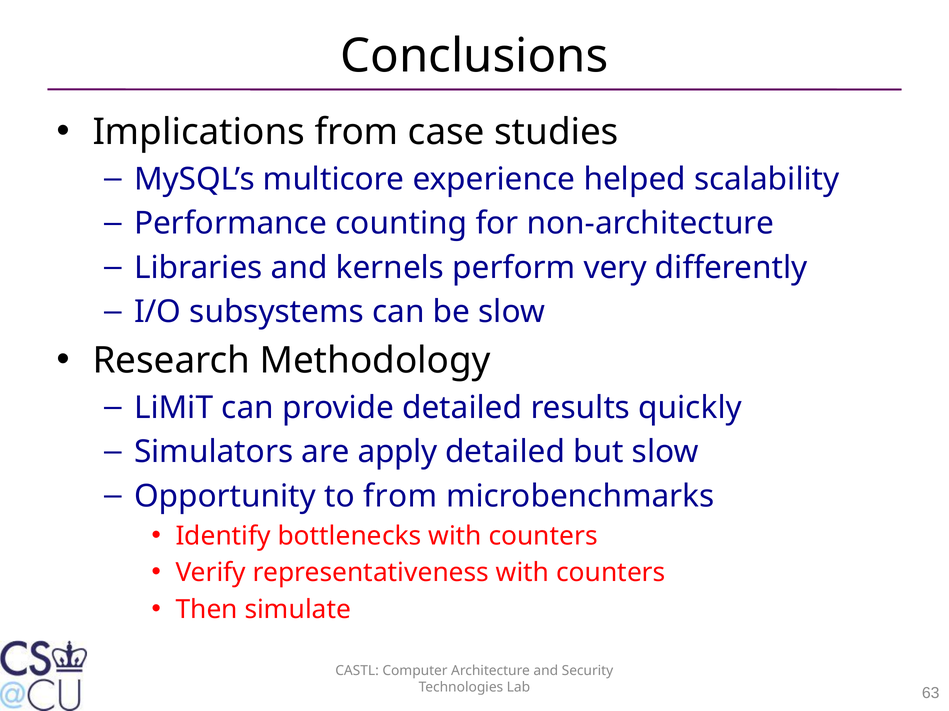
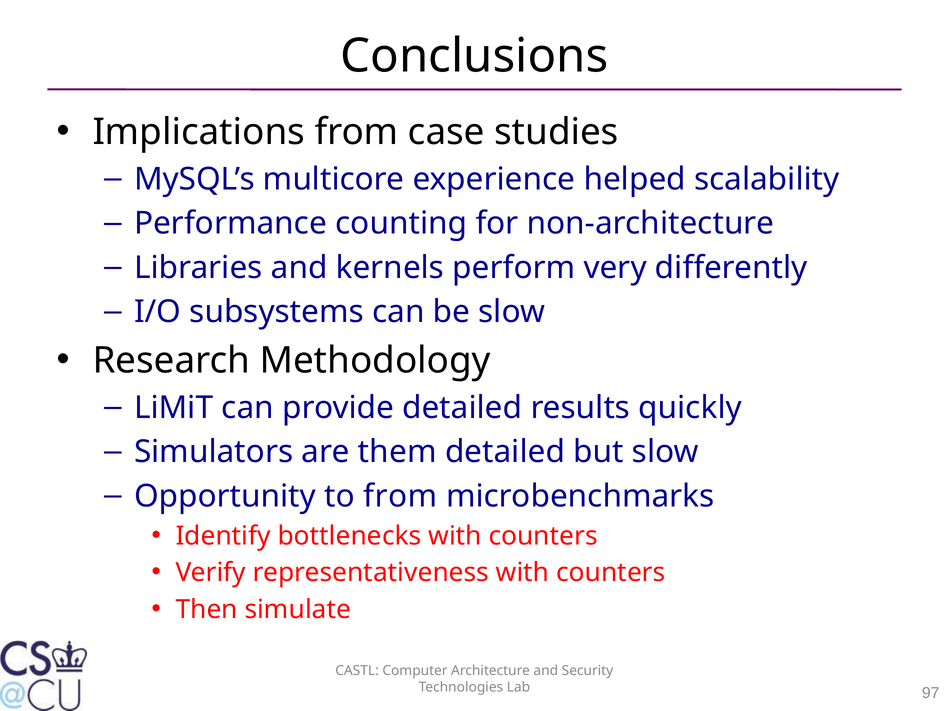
apply: apply -> them (397, 452)
63: 63 -> 97 (931, 694)
